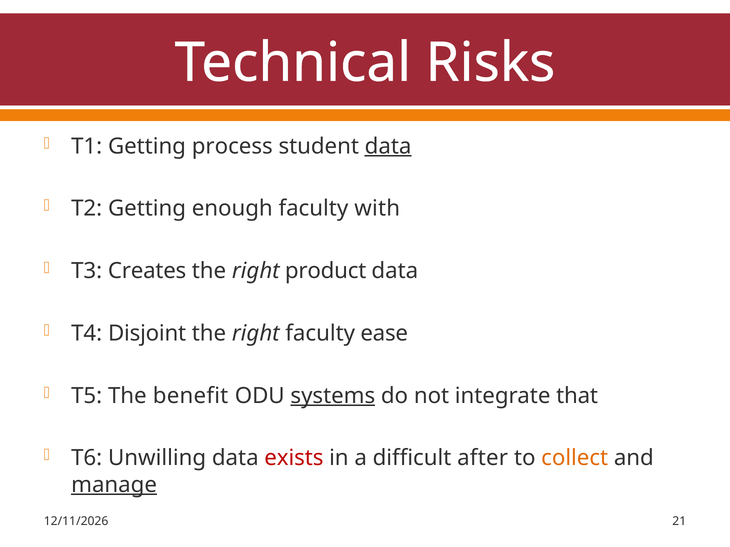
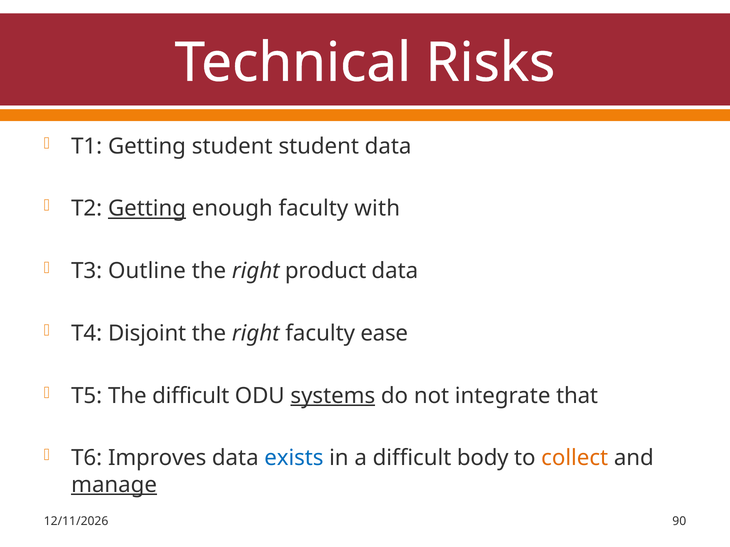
Getting process: process -> student (232, 146)
data underline: present -> none (388, 146)
Getting underline: none -> present (147, 209)
Creates: Creates -> Outline (147, 271)
The benefit: benefit -> difficult (191, 396)
Unwilling: Unwilling -> Improves (157, 458)
exists colour: red -> blue (294, 458)
after: after -> body (483, 458)
21: 21 -> 90 (679, 522)
